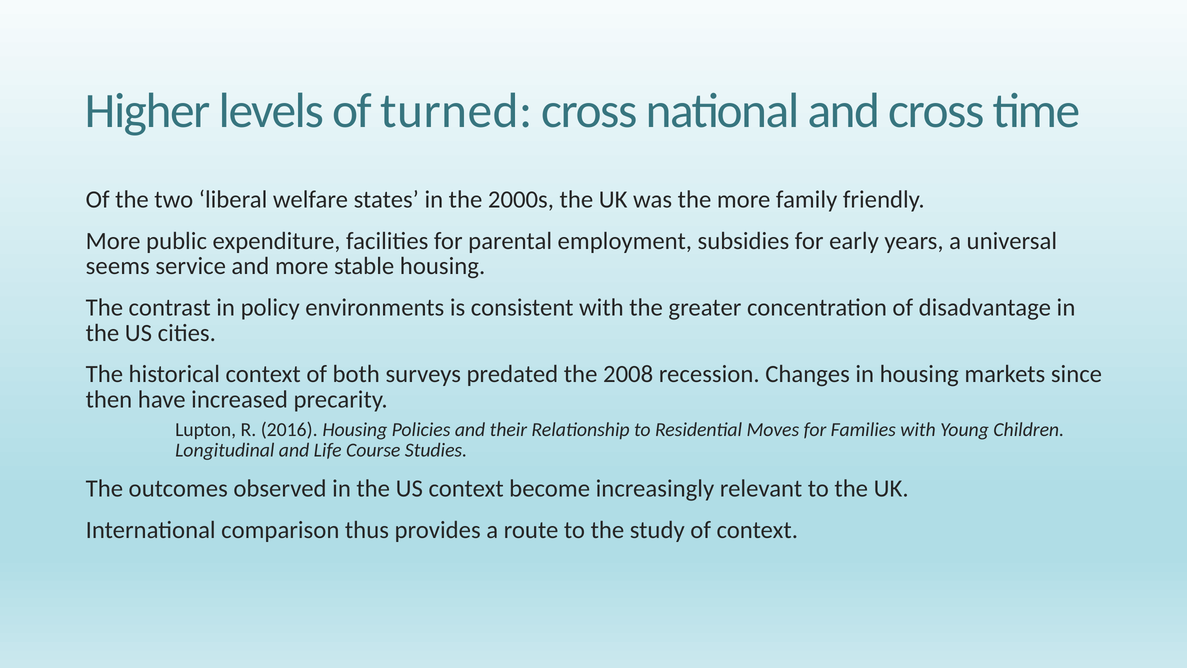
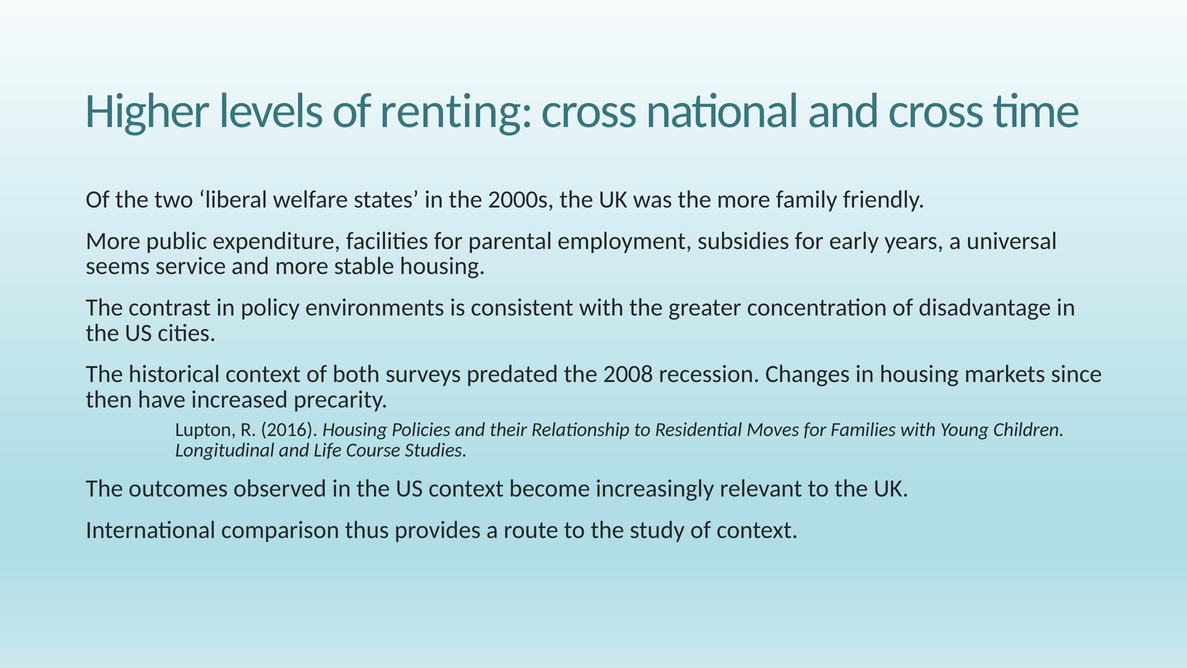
turned: turned -> renting (457, 111)
